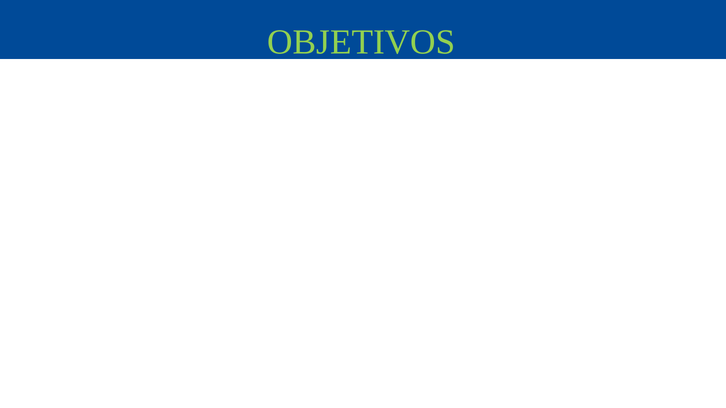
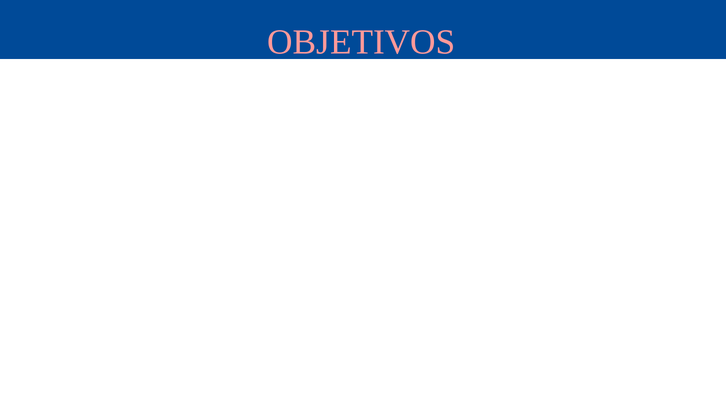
OBJETIVOS colour: light green -> pink (361, 42)
